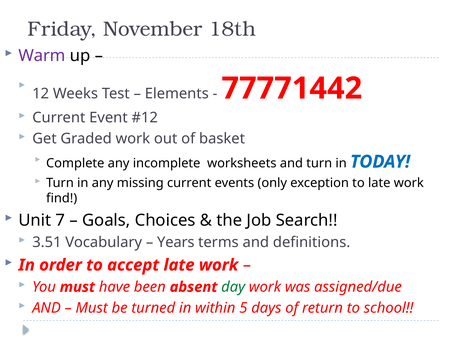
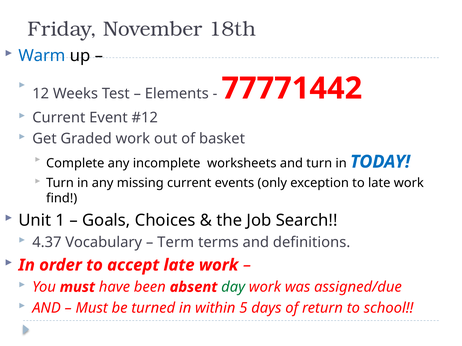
Warm colour: purple -> blue (42, 56)
7: 7 -> 1 (60, 221)
3.51: 3.51 -> 4.37 (47, 243)
Years: Years -> Term (176, 243)
